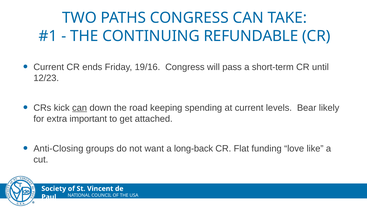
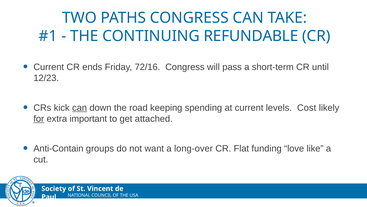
19/16: 19/16 -> 72/16 (147, 67)
Bear: Bear -> Cost (307, 107)
for underline: none -> present (39, 118)
Anti-Closing: Anti-Closing -> Anti-Contain (58, 148)
long-back: long-back -> long-over (193, 148)
